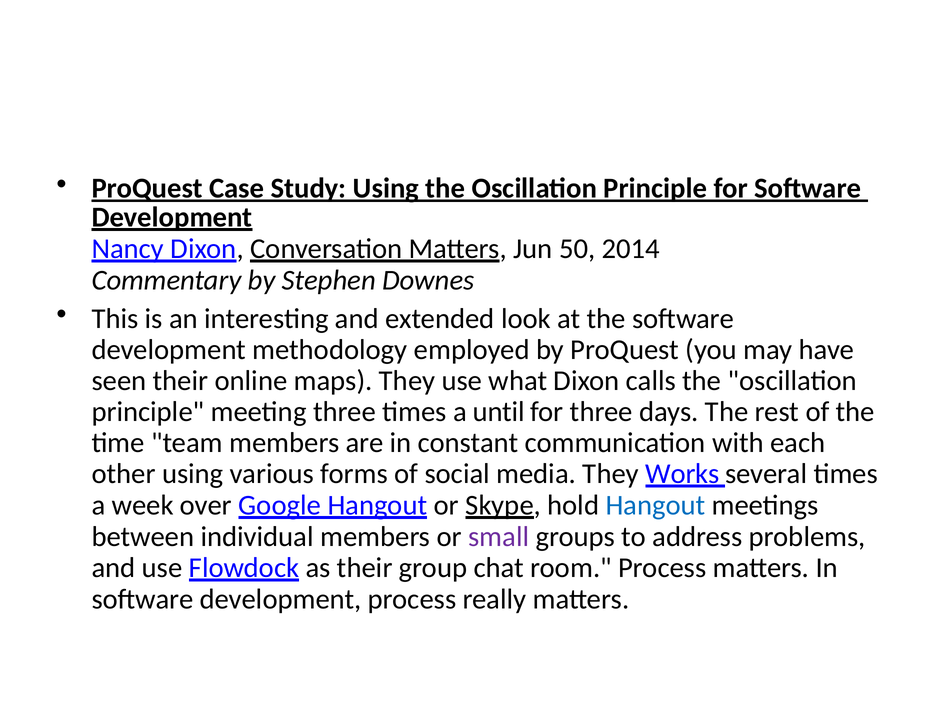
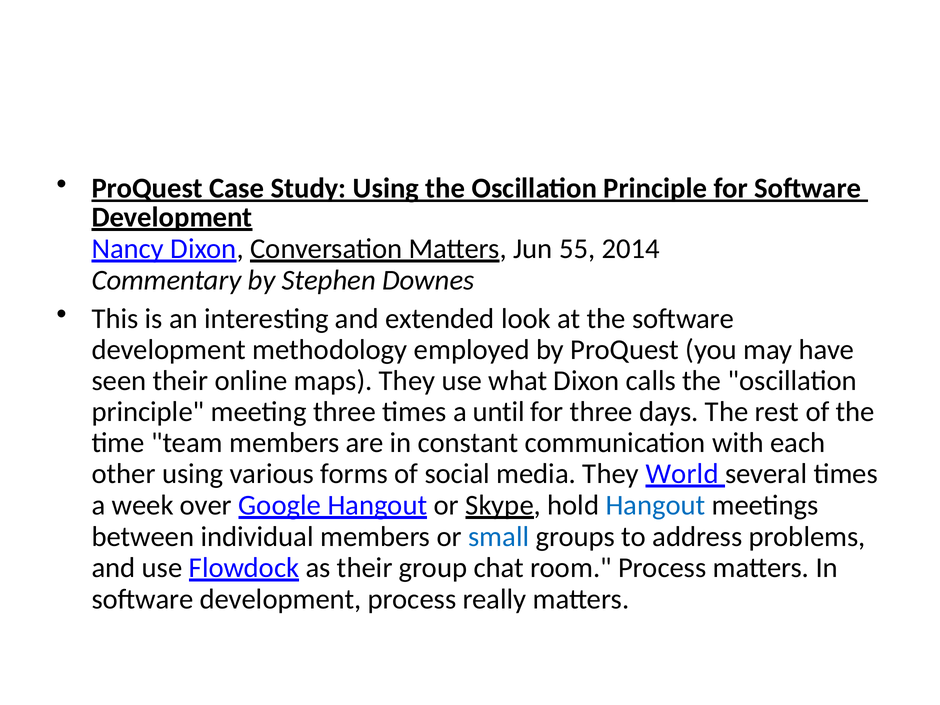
50: 50 -> 55 (577, 249)
Works: Works -> World (682, 474)
small colour: purple -> blue (499, 537)
